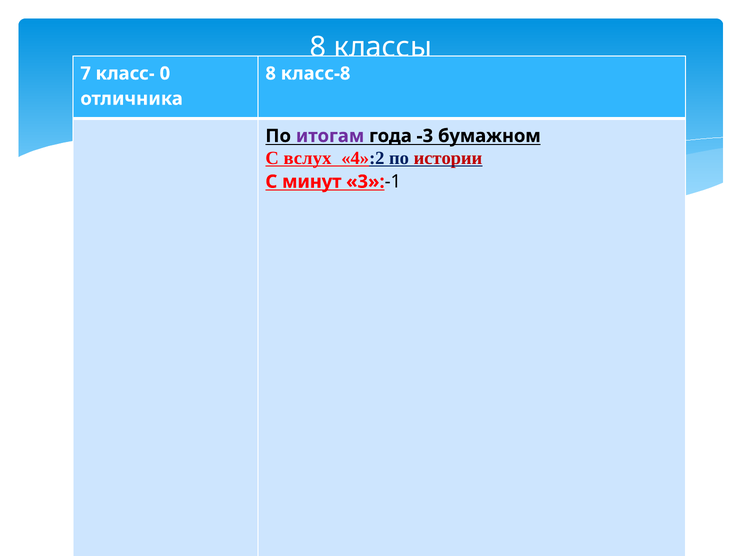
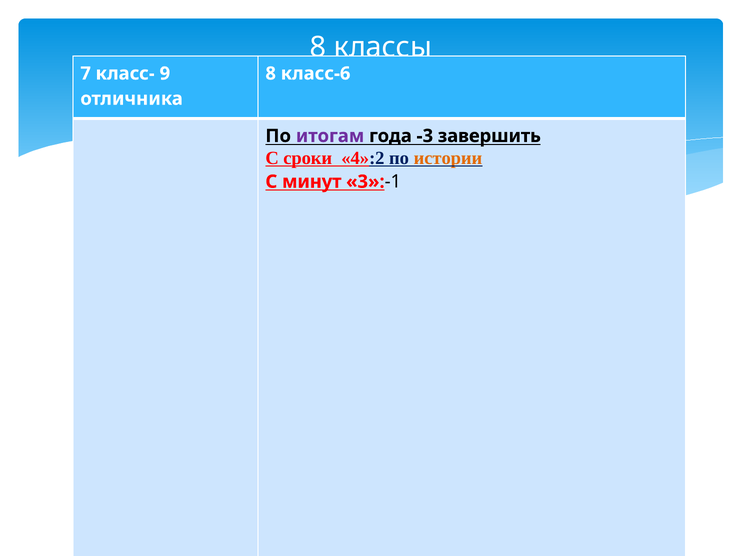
0: 0 -> 9 (165, 73)
класс-8: класс-8 -> класс-6 (316, 73)
бумажном: бумажном -> завершить (489, 136)
вслух: вслух -> сроки (308, 158)
истории colour: red -> orange (448, 158)
